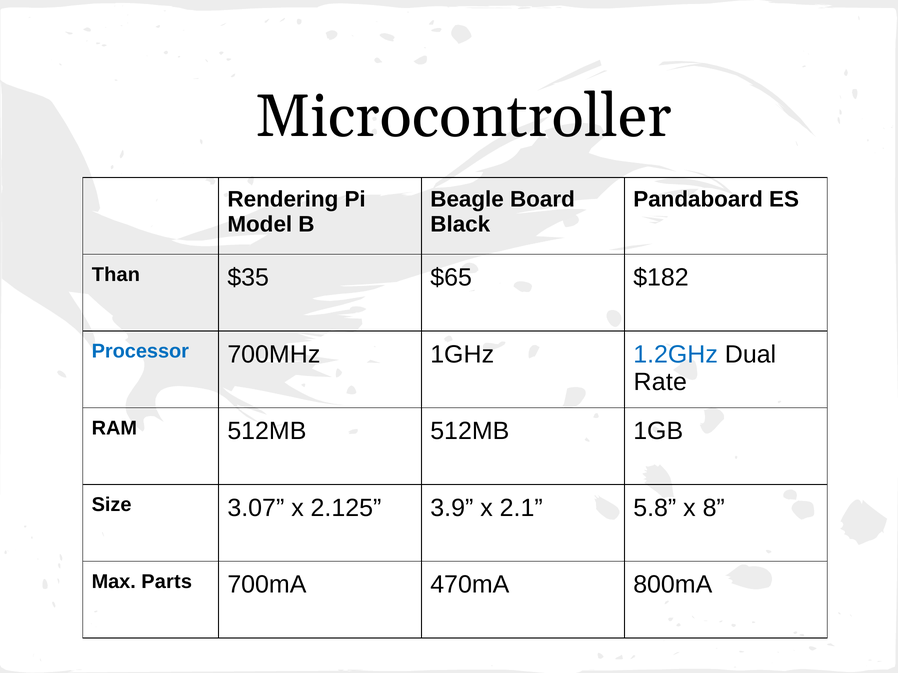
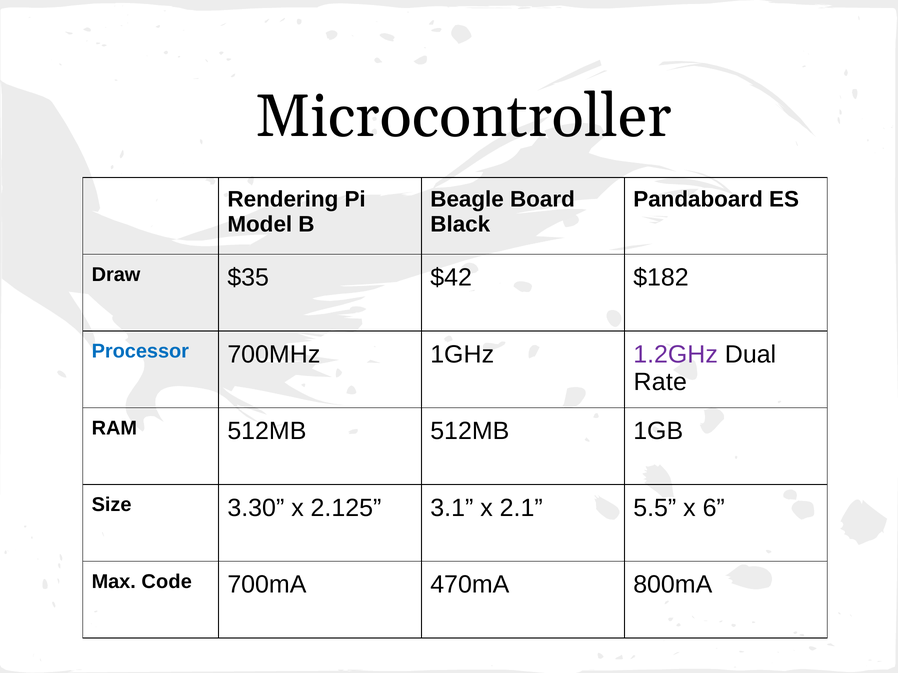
Than: Than -> Draw (116, 275)
$65: $65 -> $42 (451, 278)
1.2GHz colour: blue -> purple (676, 355)
3.07: 3.07 -> 3.30 (256, 508)
3.9: 3.9 -> 3.1 (452, 508)
5.8: 5.8 -> 5.5 (655, 508)
8: 8 -> 6 (714, 508)
Parts: Parts -> Code (167, 582)
